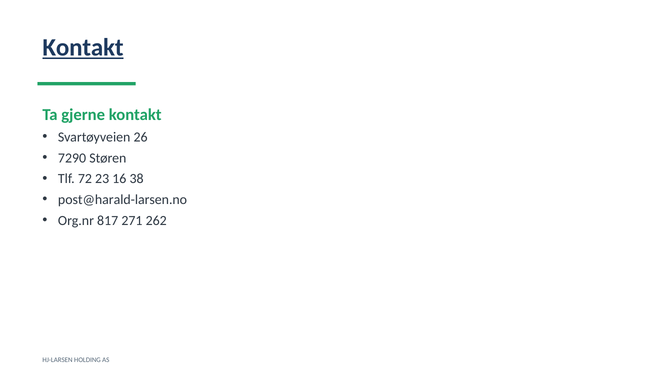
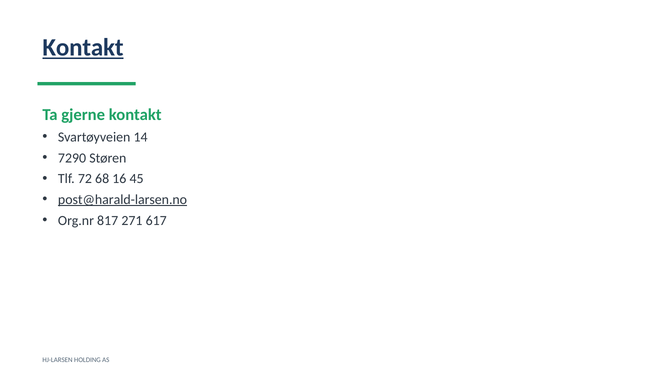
26: 26 -> 14 (141, 137)
23: 23 -> 68 (102, 179)
38: 38 -> 45 (137, 179)
post@harald-larsen.no underline: none -> present (123, 199)
262: 262 -> 617 (156, 220)
